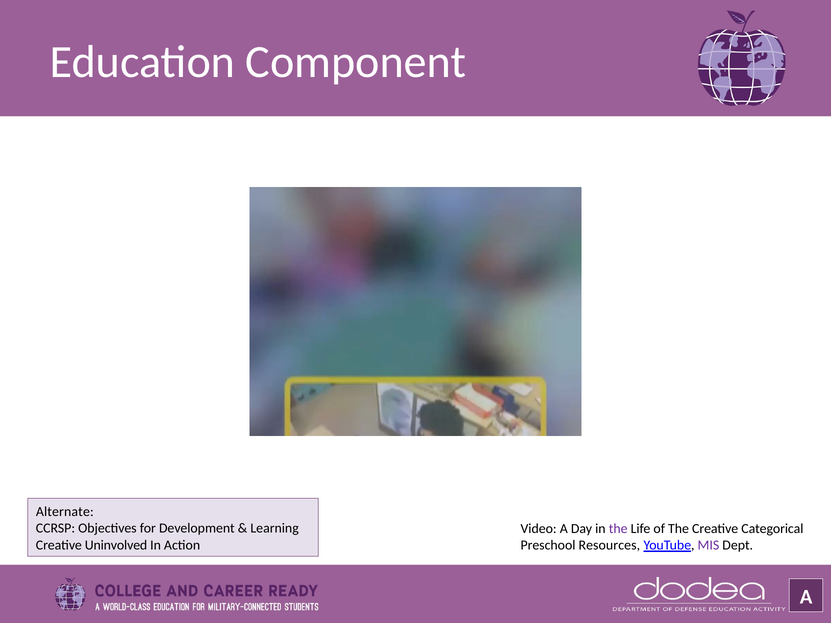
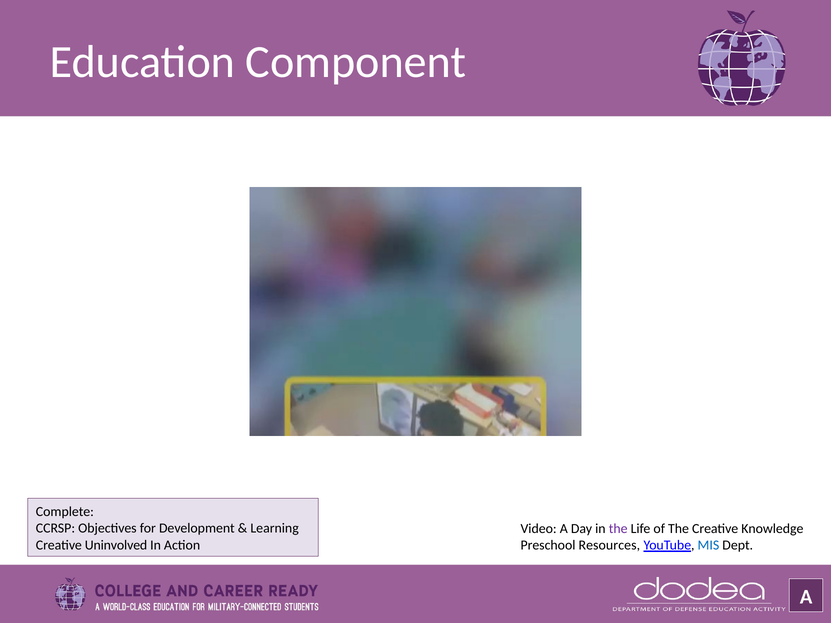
Alternate: Alternate -> Complete (65, 512)
Categorical: Categorical -> Knowledge (772, 529)
MIS colour: purple -> blue (708, 545)
